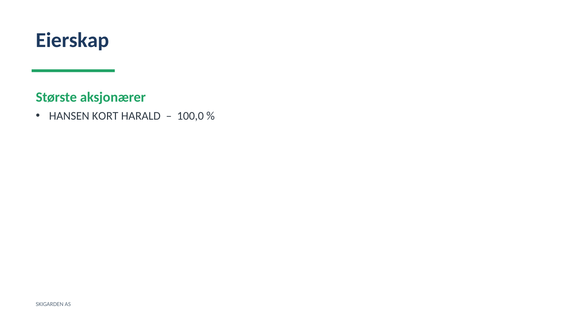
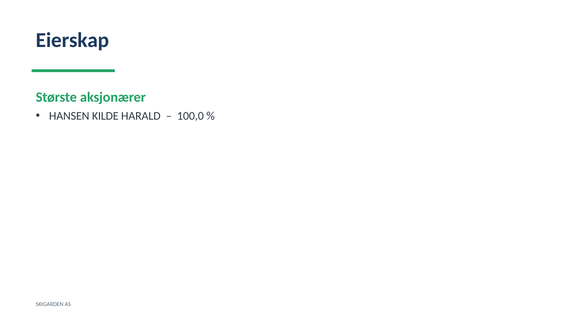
KORT: KORT -> KILDE (105, 116)
